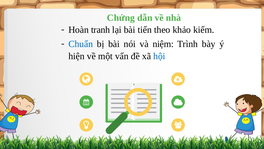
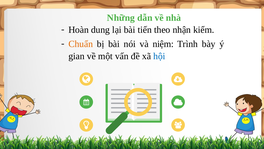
Chứng: Chứng -> Những (121, 18)
tranh: tranh -> dung (100, 30)
khảo: khảo -> nhận (182, 30)
Chuẩn colour: blue -> orange (81, 44)
hiện: hiện -> gian (77, 56)
